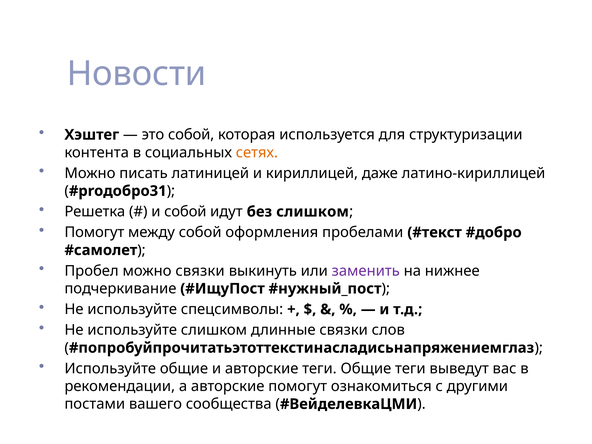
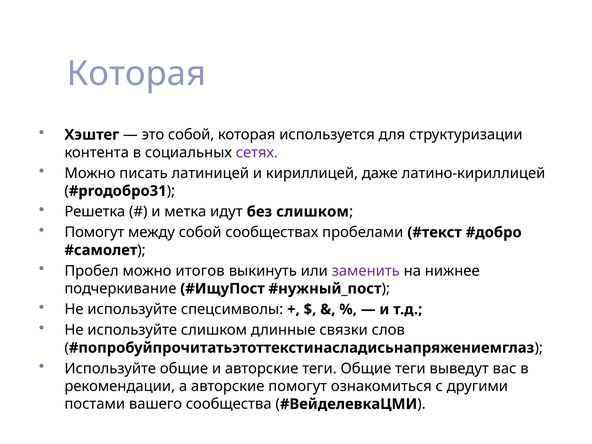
Новости: Новости -> Которая (136, 74)
сетях colour: orange -> purple (257, 152)
и собой: собой -> метка (185, 212)
оформления: оформления -> сообществах (272, 232)
можно связки: связки -> итогов (200, 271)
